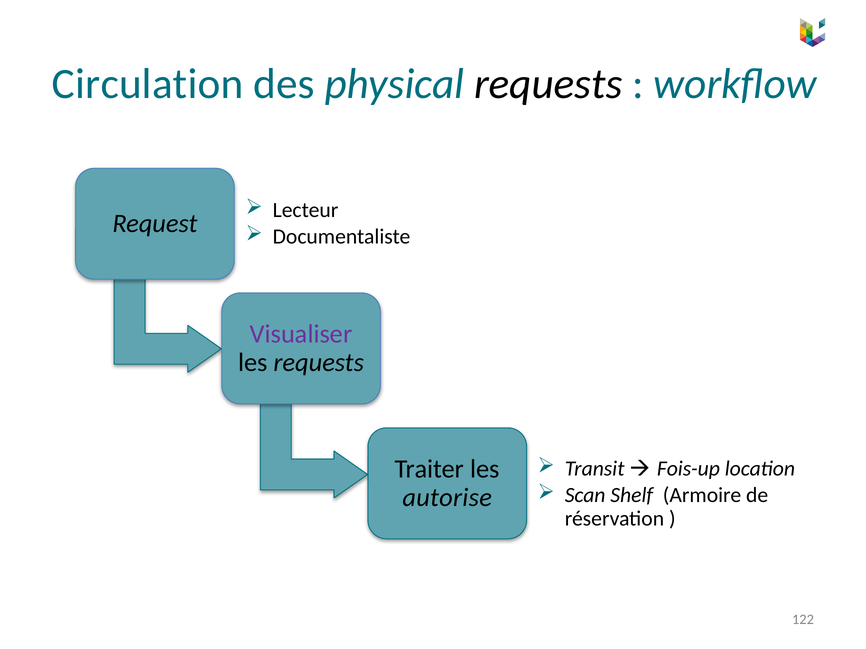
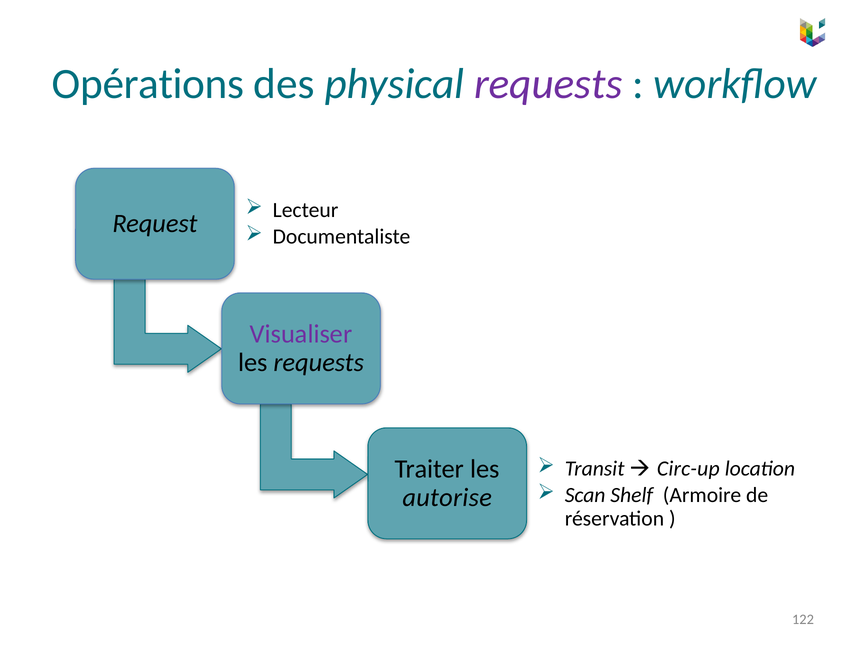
Circulation: Circulation -> Opérations (148, 84)
requests colour: black -> purple (548, 84)
Fois-up: Fois-up -> Circ-up (688, 469)
